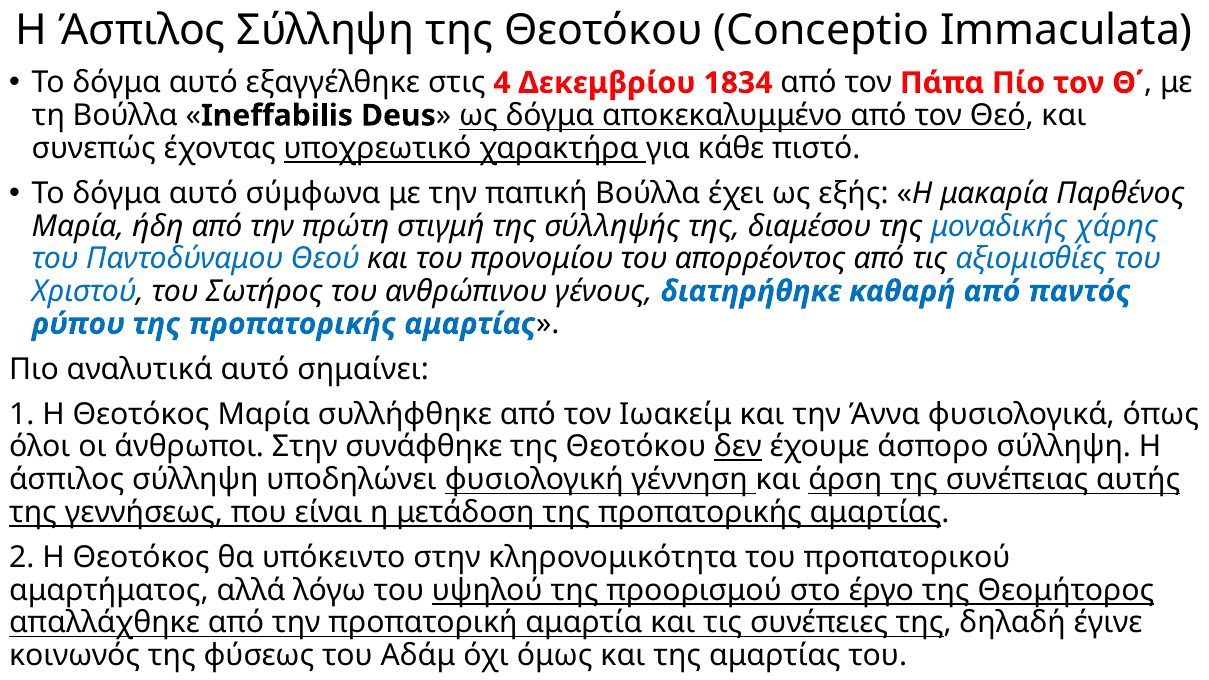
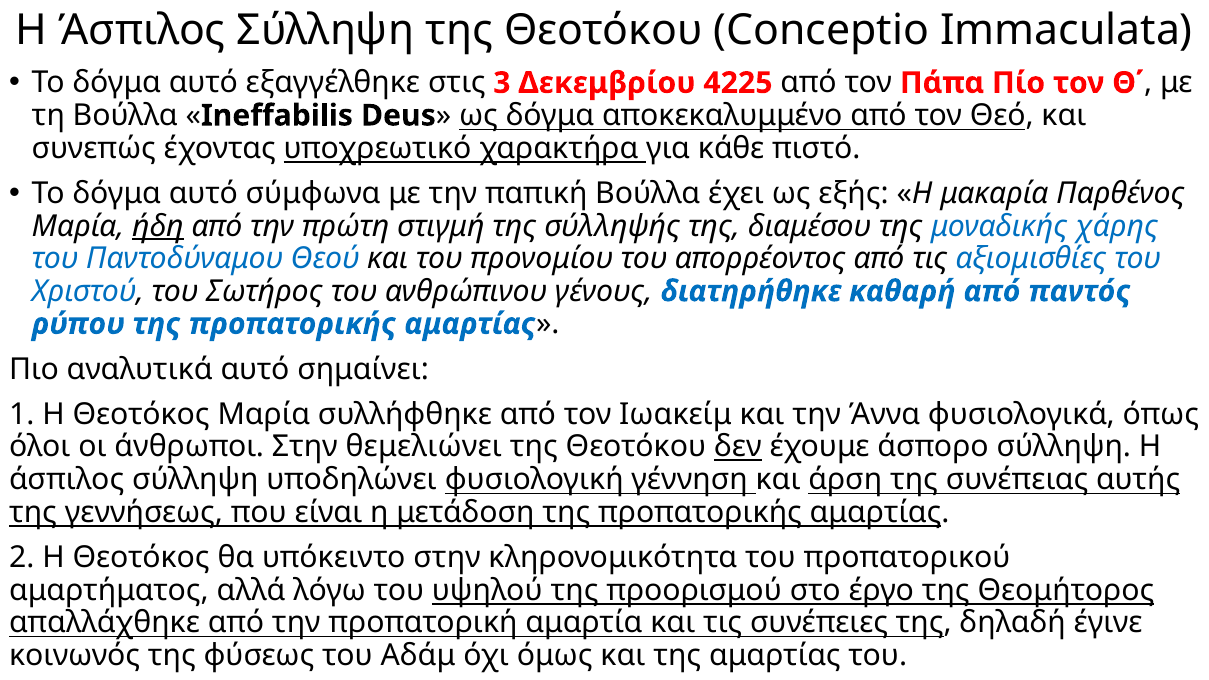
4: 4 -> 3 (502, 83)
1834: 1834 -> 4225 (738, 83)
ήδη underline: none -> present (158, 226)
συνάφθηκε: συνάφθηκε -> θεμελιώνει (424, 447)
